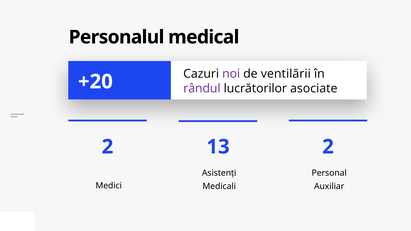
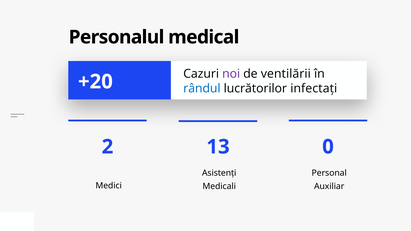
rândul colour: purple -> blue (202, 88)
asociate: asociate -> infectați (314, 88)
13 2: 2 -> 0 (328, 147)
